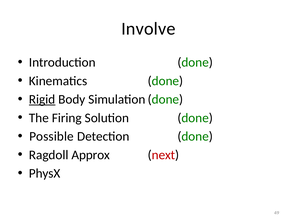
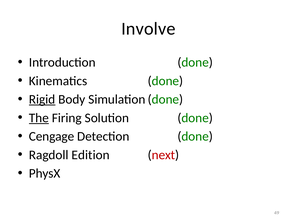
The underline: none -> present (39, 118)
Possible: Possible -> Cengage (52, 136)
Approx: Approx -> Edition (91, 155)
